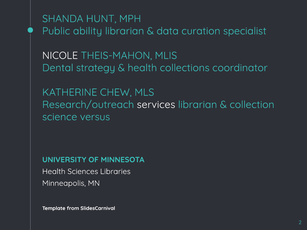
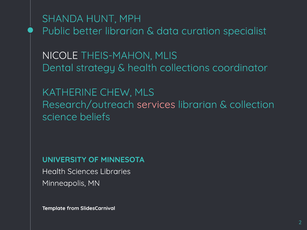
ability: ability -> better (88, 31)
services colour: white -> pink (156, 105)
versus: versus -> beliefs (95, 117)
